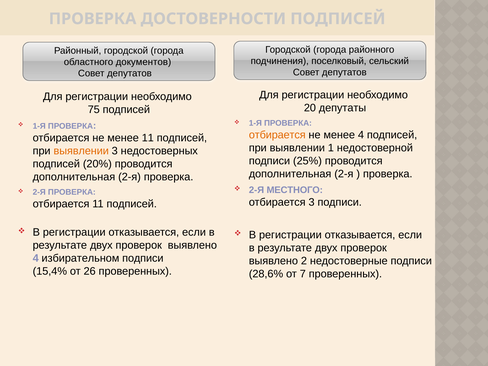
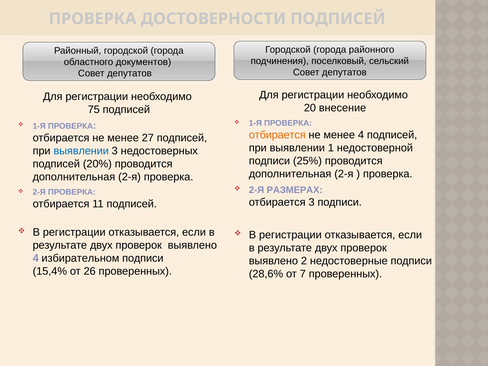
депутаты: депутаты -> внесение (343, 108)
менее 11: 11 -> 27 (148, 138)
выявлении colour: orange -> blue (81, 151)
МЕСТНОГО: МЕСТНОГО -> РАЗМЕРАХ (295, 190)
